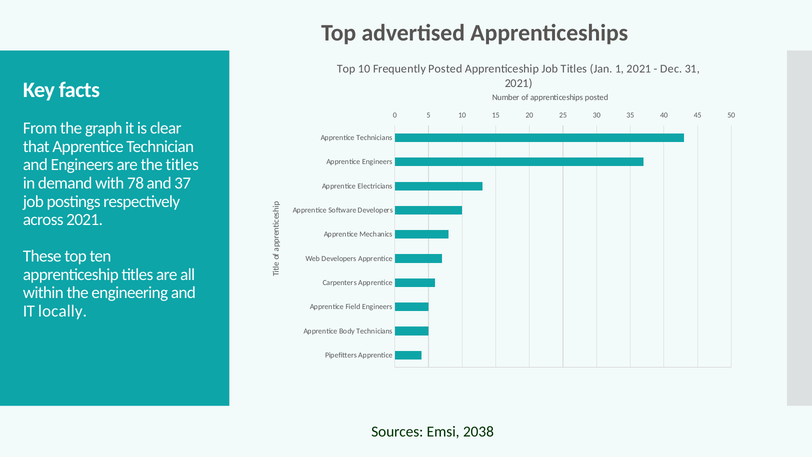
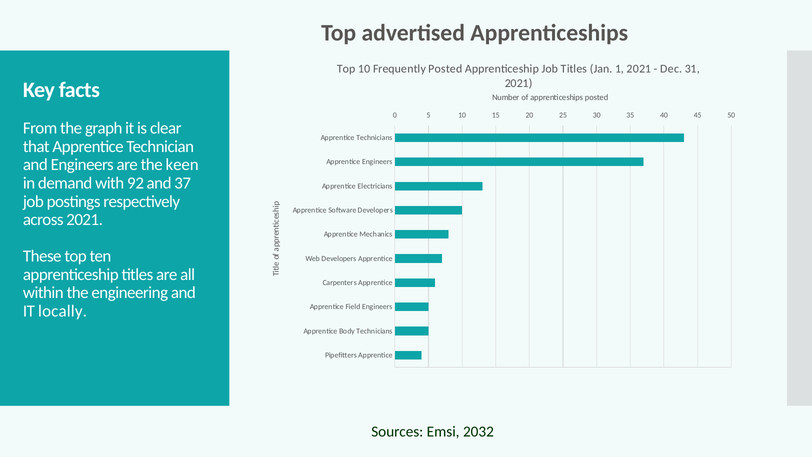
the titles: titles -> keen (182, 165)
78: 78 -> 92 (136, 183)
2038: 2038 -> 2032 (478, 431)
